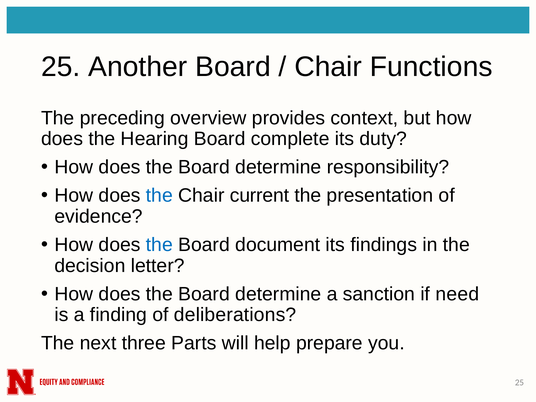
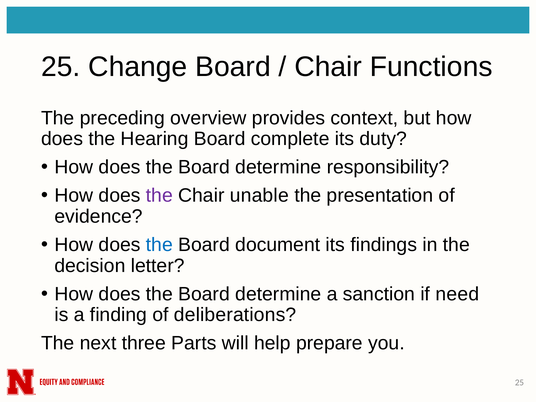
Another: Another -> Change (138, 67)
the colour: blue -> purple (159, 196)
current: current -> unable (259, 196)
